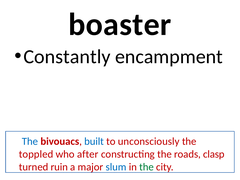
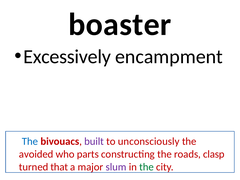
Constantly: Constantly -> Excessively (67, 57)
built colour: blue -> purple (94, 141)
toppled: toppled -> avoided (36, 154)
after: after -> parts (88, 154)
ruin: ruin -> that (59, 167)
slum colour: blue -> purple (116, 167)
